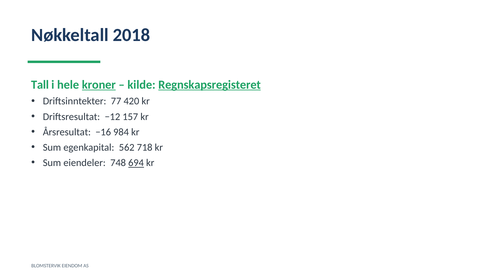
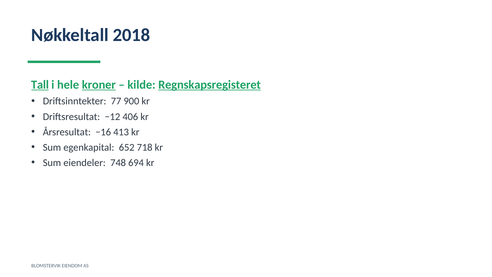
Tall underline: none -> present (40, 85)
420: 420 -> 900 (131, 101)
157: 157 -> 406 (130, 117)
984: 984 -> 413 (121, 132)
562: 562 -> 652 (127, 147)
694 underline: present -> none (136, 163)
